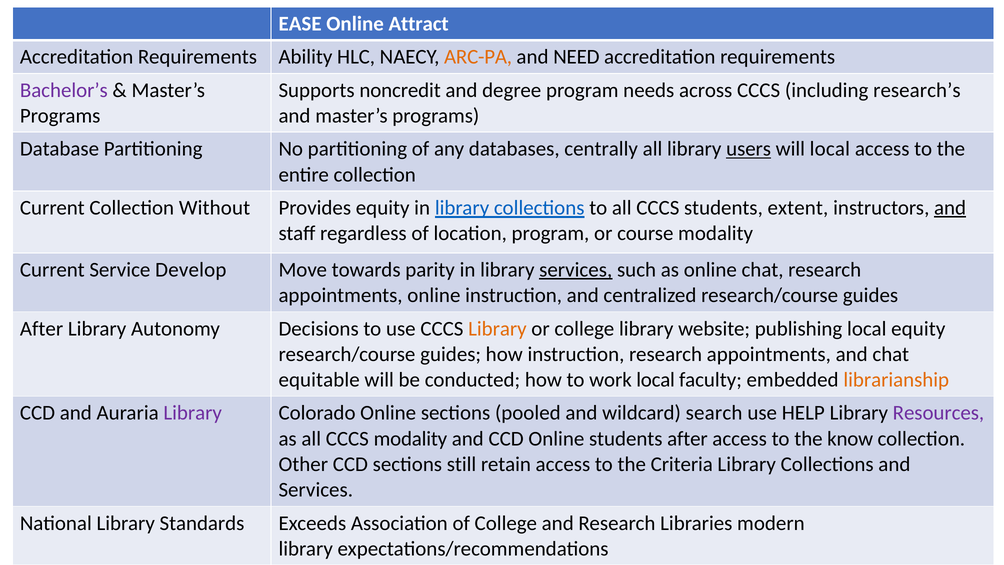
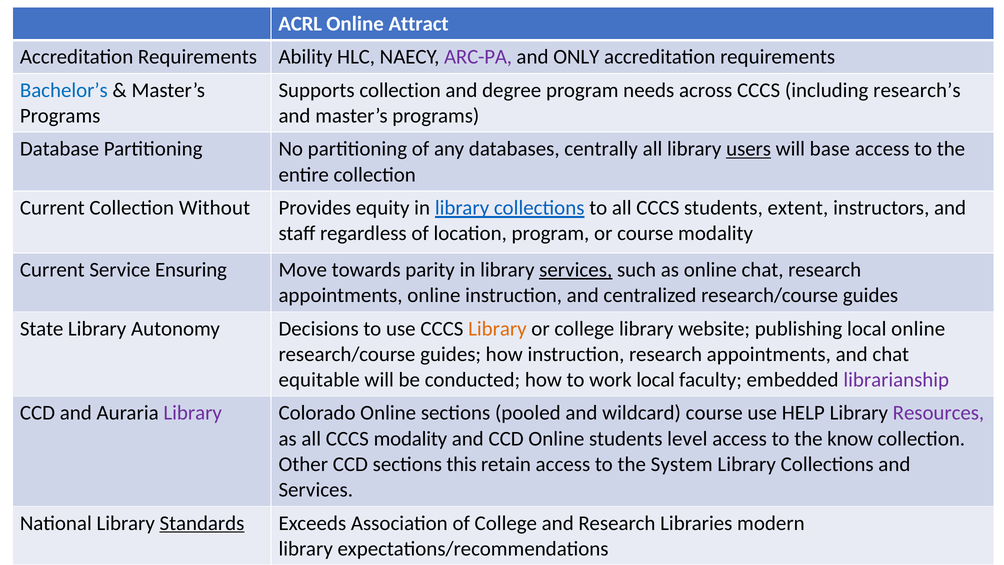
EASE: EASE -> ACRL (300, 24)
ARC-PA colour: orange -> purple (478, 57)
NEED: NEED -> ONLY (576, 57)
Bachelor’s colour: purple -> blue (64, 90)
Supports noncredit: noncredit -> collection (400, 90)
will local: local -> base (830, 149)
and underline: present -> none (950, 208)
Develop: Develop -> Ensuring (191, 270)
After: After -> State (42, 328)
local equity: equity -> online (918, 328)
librarianship colour: orange -> purple (896, 380)
wildcard search: search -> course (714, 413)
students after: after -> level (687, 438)
still: still -> this (462, 464)
Criteria: Criteria -> System (682, 464)
Standards underline: none -> present (202, 523)
